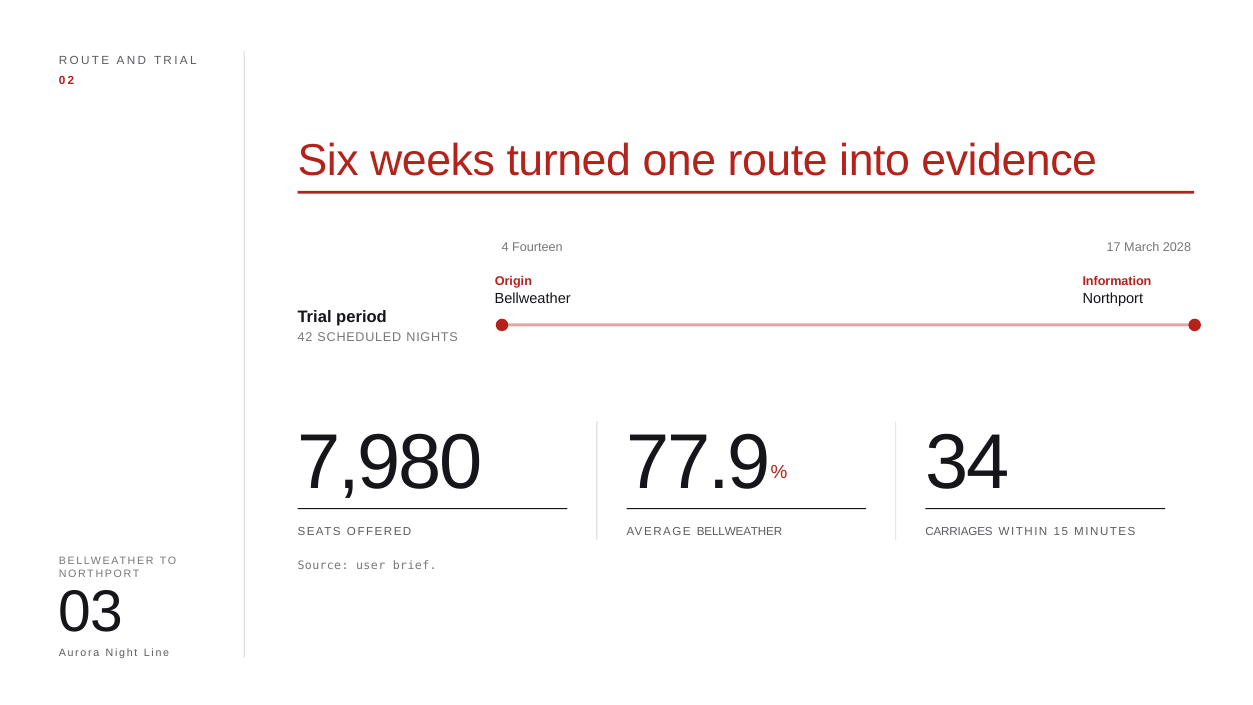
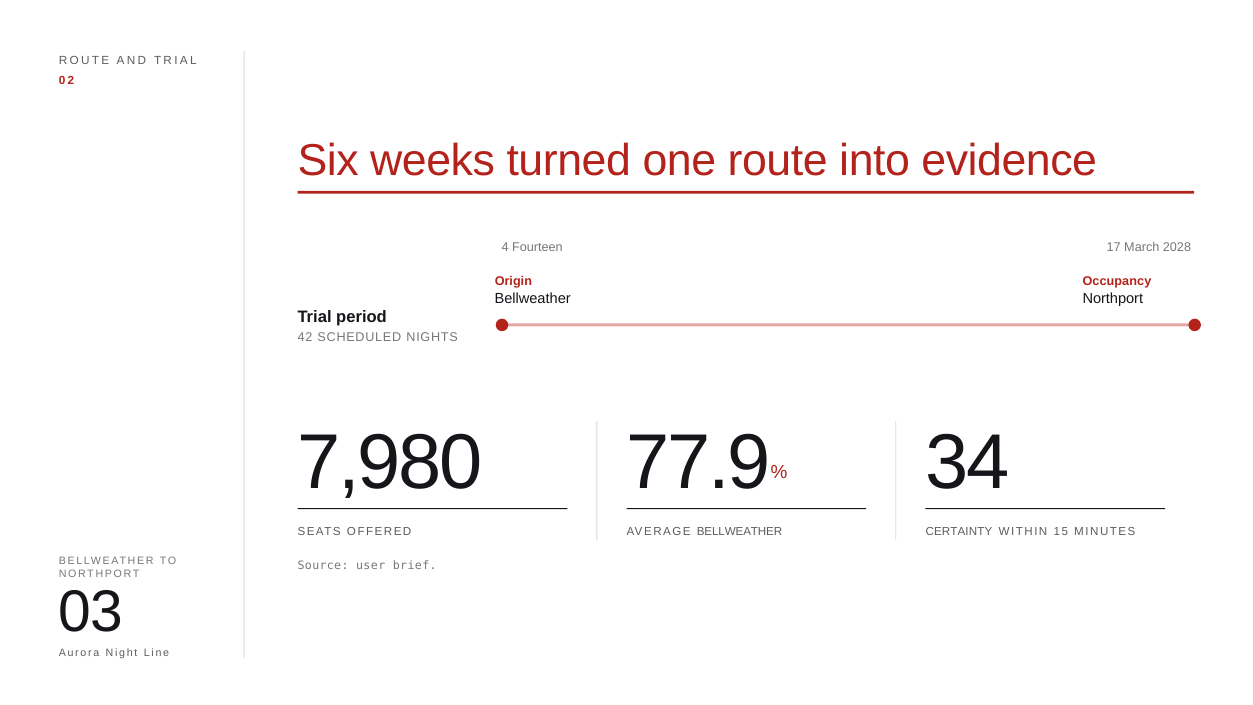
Information: Information -> Occupancy (1117, 281)
CARRIAGES: CARRIAGES -> CERTAINTY (959, 531)
